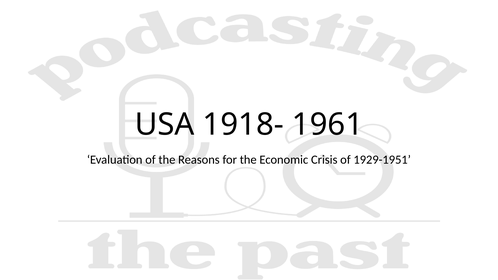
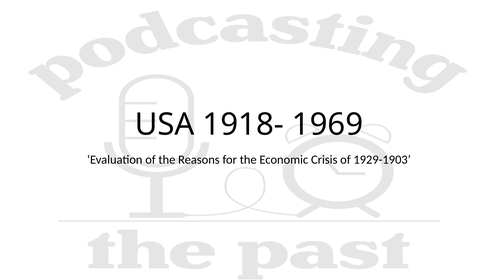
1961: 1961 -> 1969 (328, 124)
1929-1951: 1929-1951 -> 1929-1903 (382, 160)
